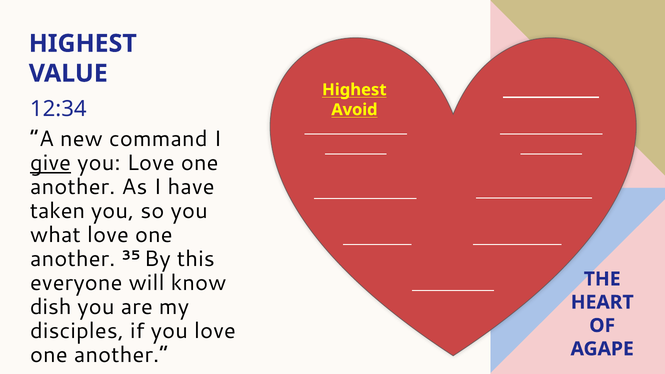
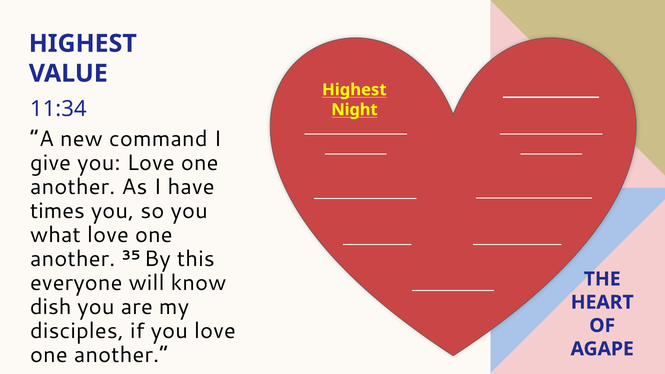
12:34: 12:34 -> 11:34 (58, 109)
Avoid: Avoid -> Night (354, 110)
give underline: present -> none (51, 163)
taken: taken -> times (57, 211)
